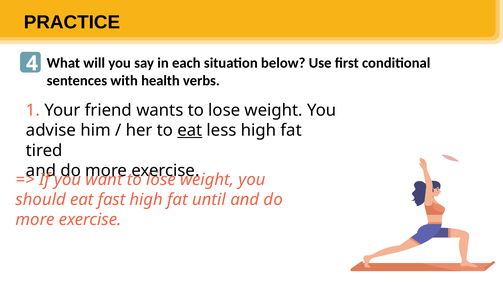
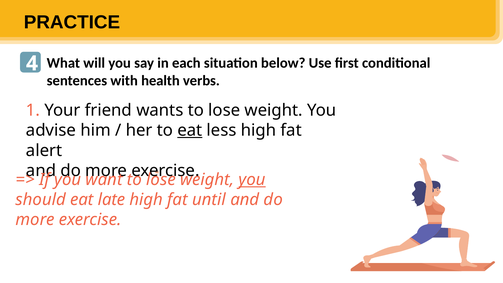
tired: tired -> alert (44, 151)
you underline: none -> present (252, 179)
fast: fast -> late (112, 200)
